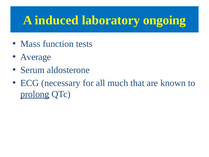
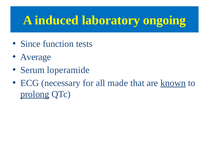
Mass: Mass -> Since (30, 44)
aldosterone: aldosterone -> loperamide (68, 70)
much: much -> made (118, 83)
known underline: none -> present (173, 83)
